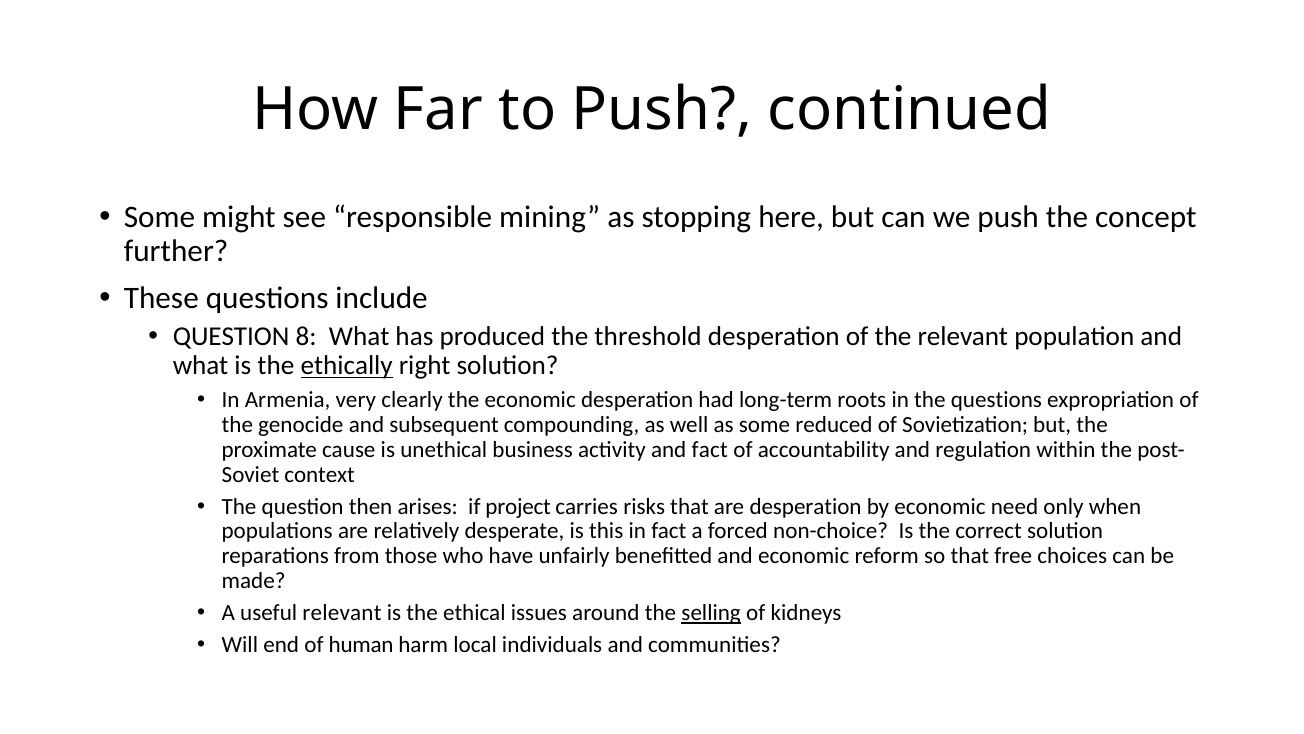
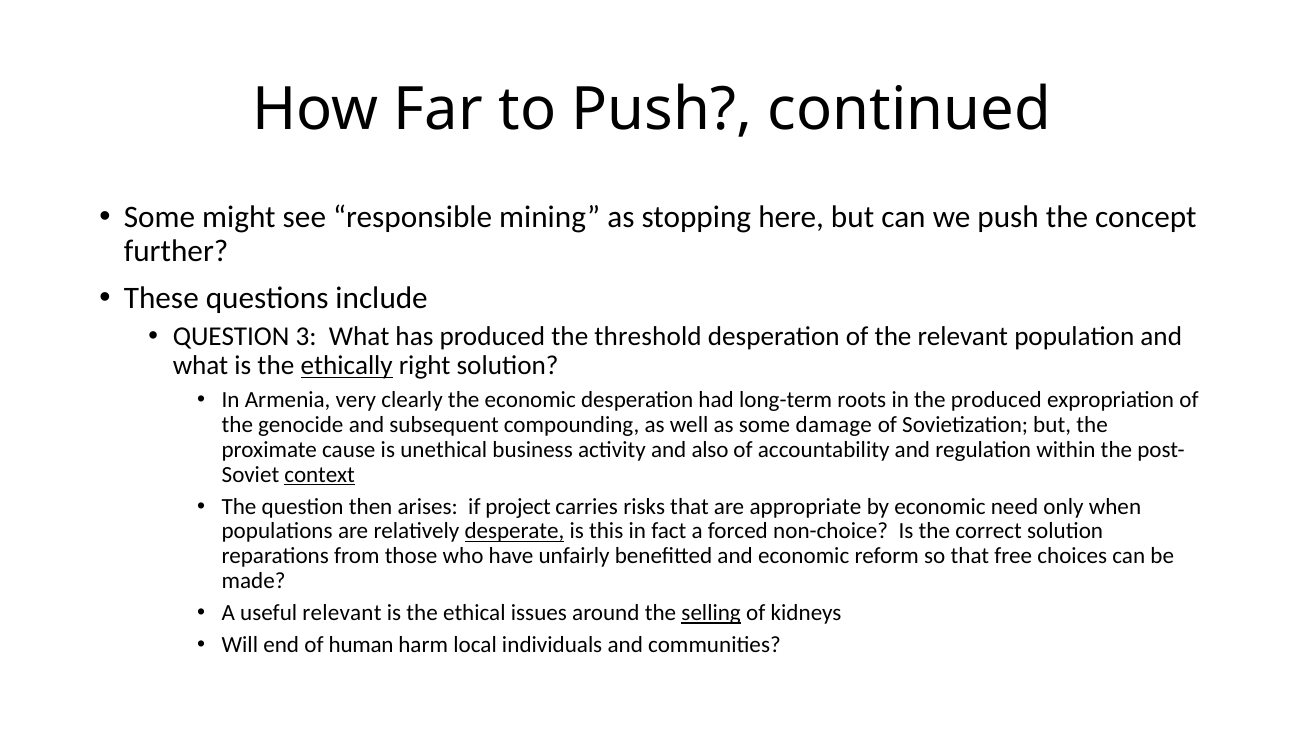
8: 8 -> 3 (306, 336)
the questions: questions -> produced (996, 399)
reduced: reduced -> damage (834, 424)
and fact: fact -> also (710, 449)
context underline: none -> present (320, 474)
are desperation: desperation -> appropriate (805, 506)
desperate underline: none -> present (514, 531)
